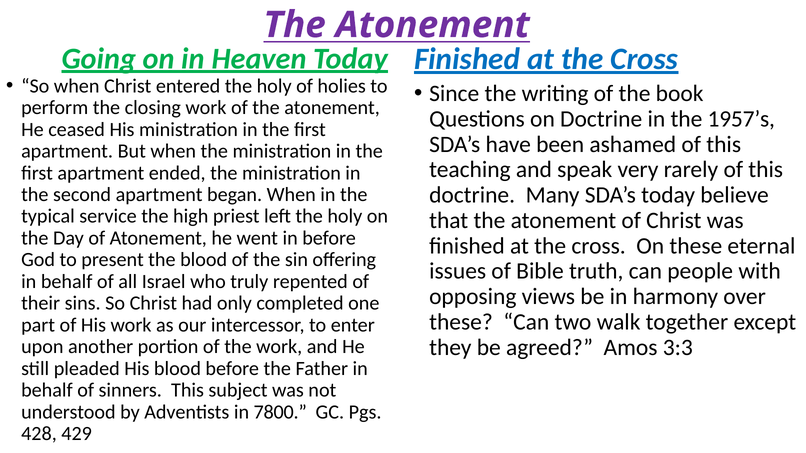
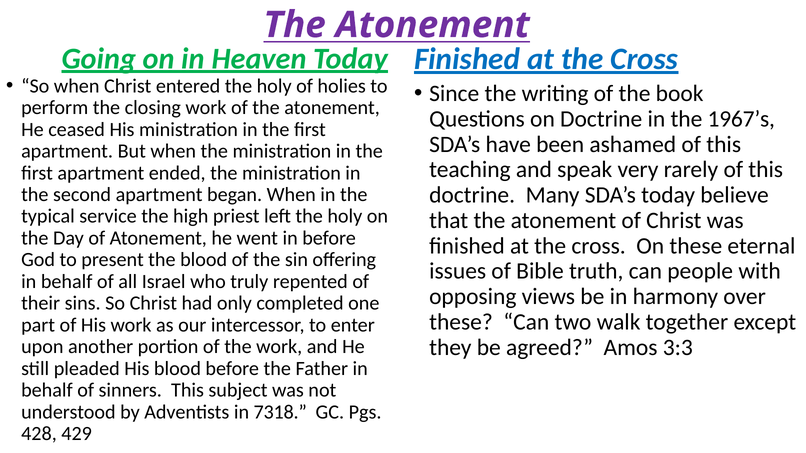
1957’s: 1957’s -> 1967’s (741, 119)
7800: 7800 -> 7318 (280, 412)
